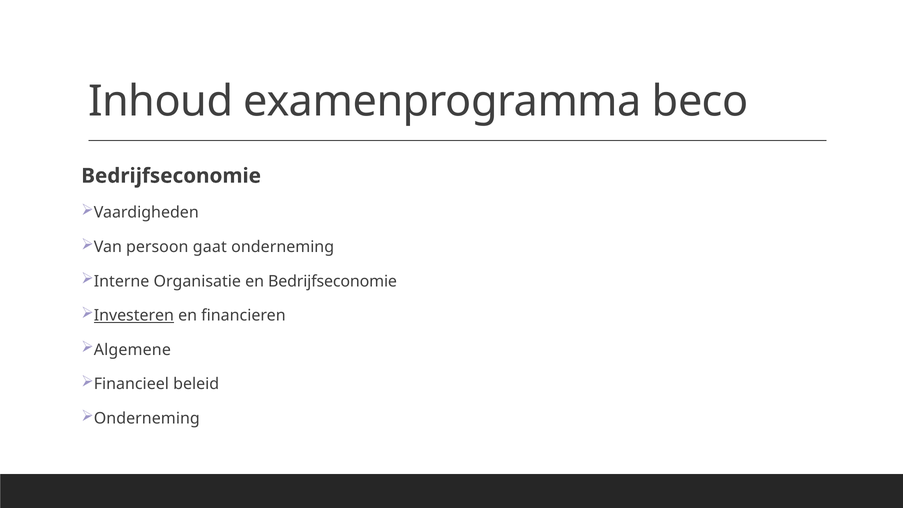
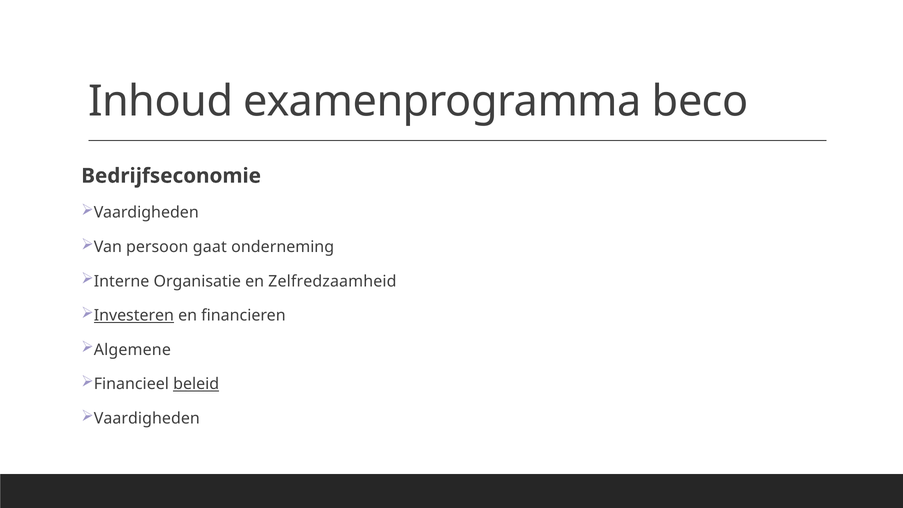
en Bedrijfseconomie: Bedrijfseconomie -> Zelfredzaamheid (332, 281)
beleid underline: none -> present (196, 384)
Onderneming: Onderneming -> Vaardigheden (147, 418)
